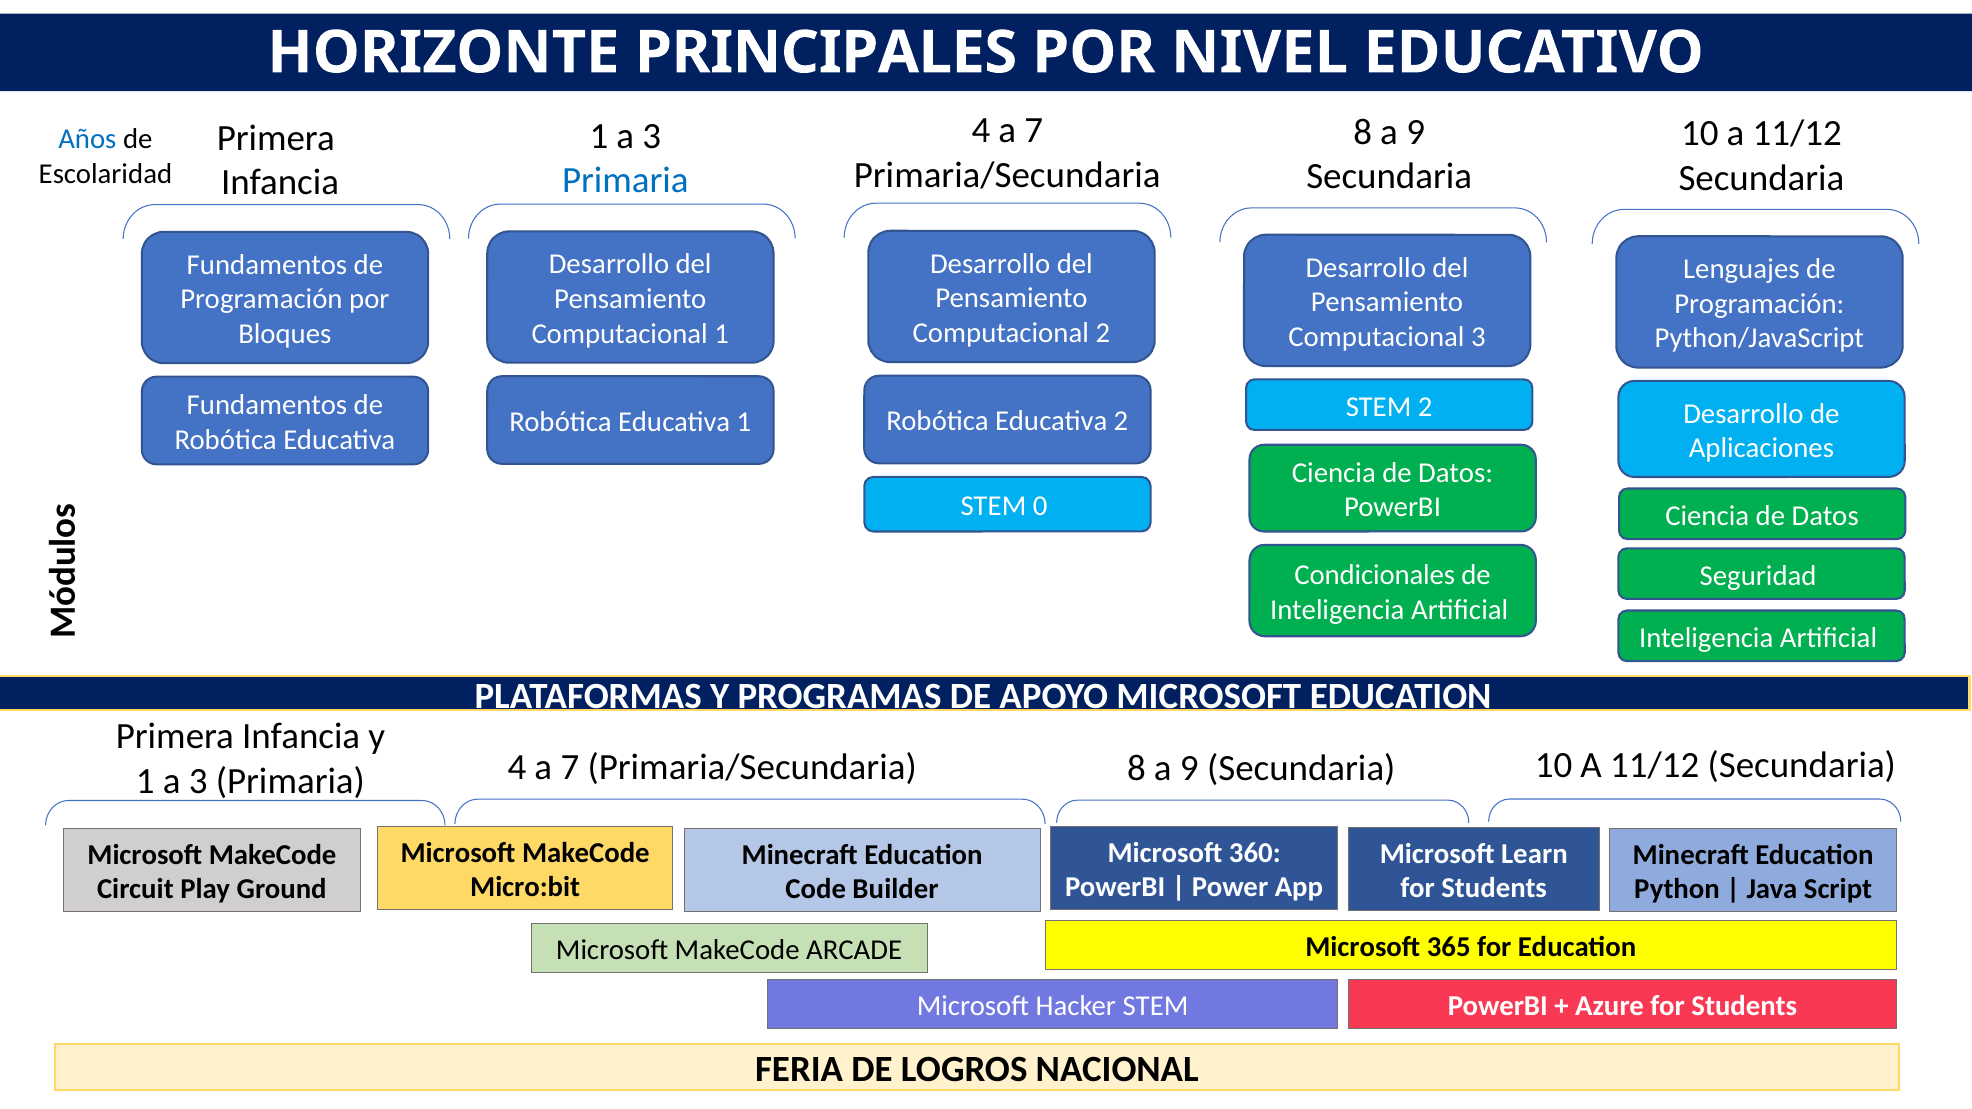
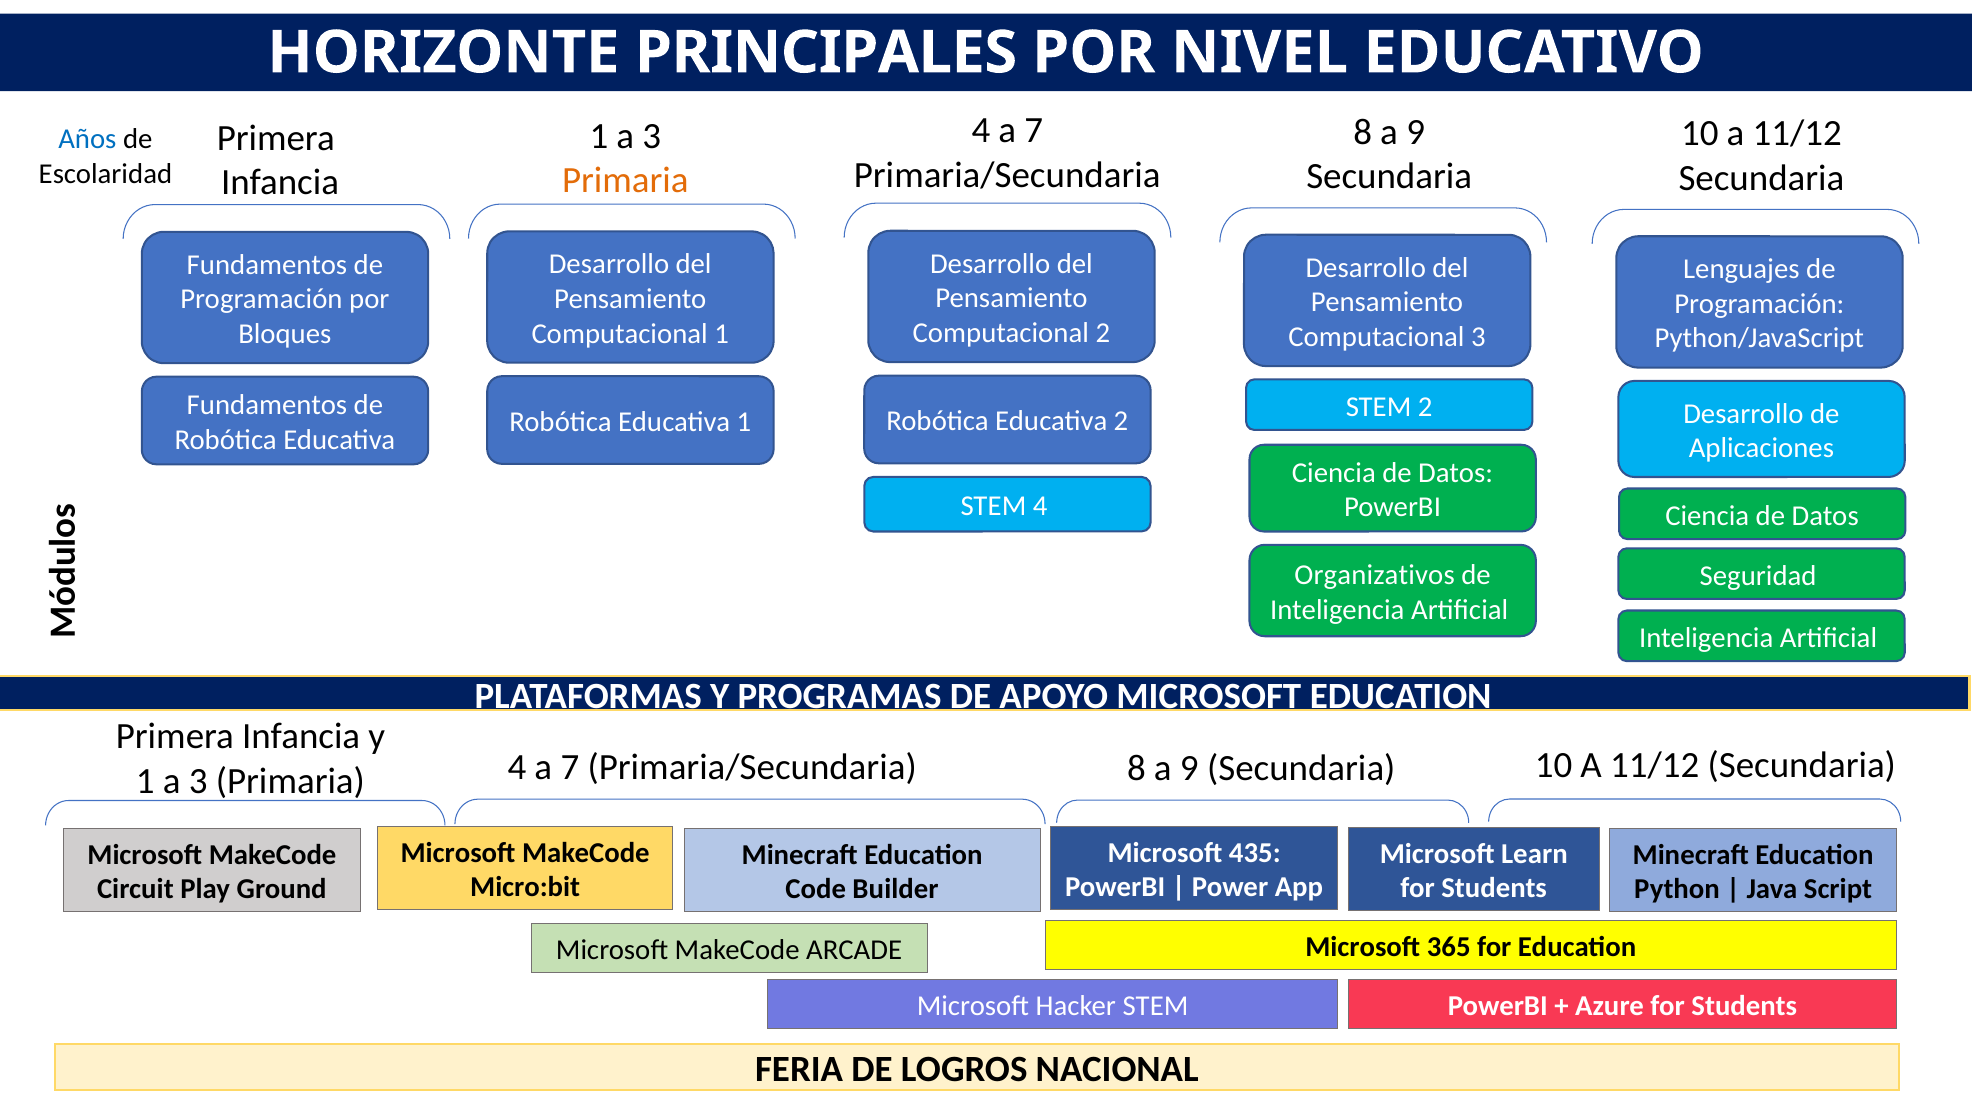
Primaria colour: blue -> orange (625, 180)
STEM 0: 0 -> 4 (1040, 506)
Condicionales: Condicionales -> Organizativos (1375, 575)
360: 360 -> 435 (1255, 853)
